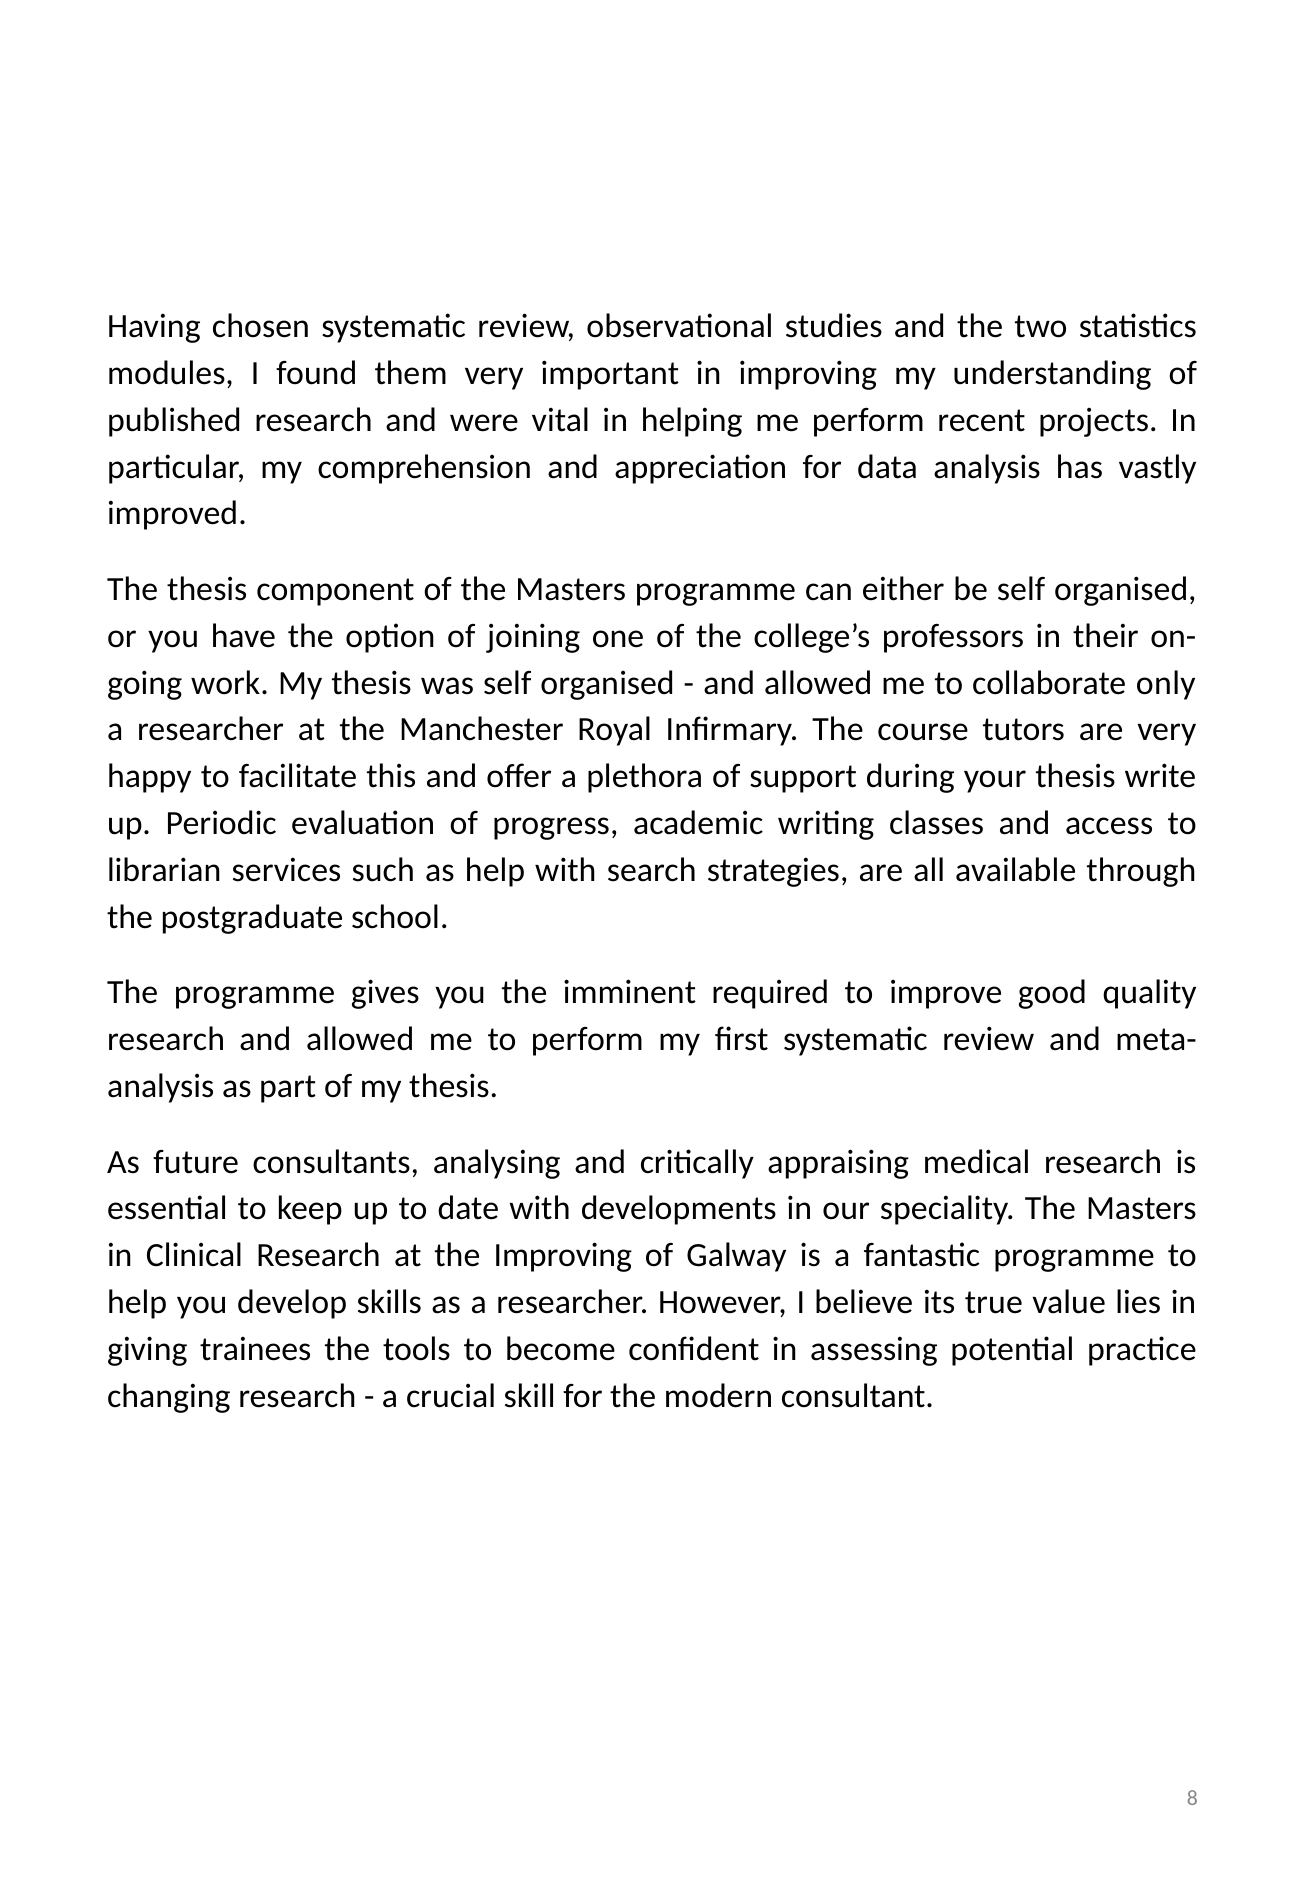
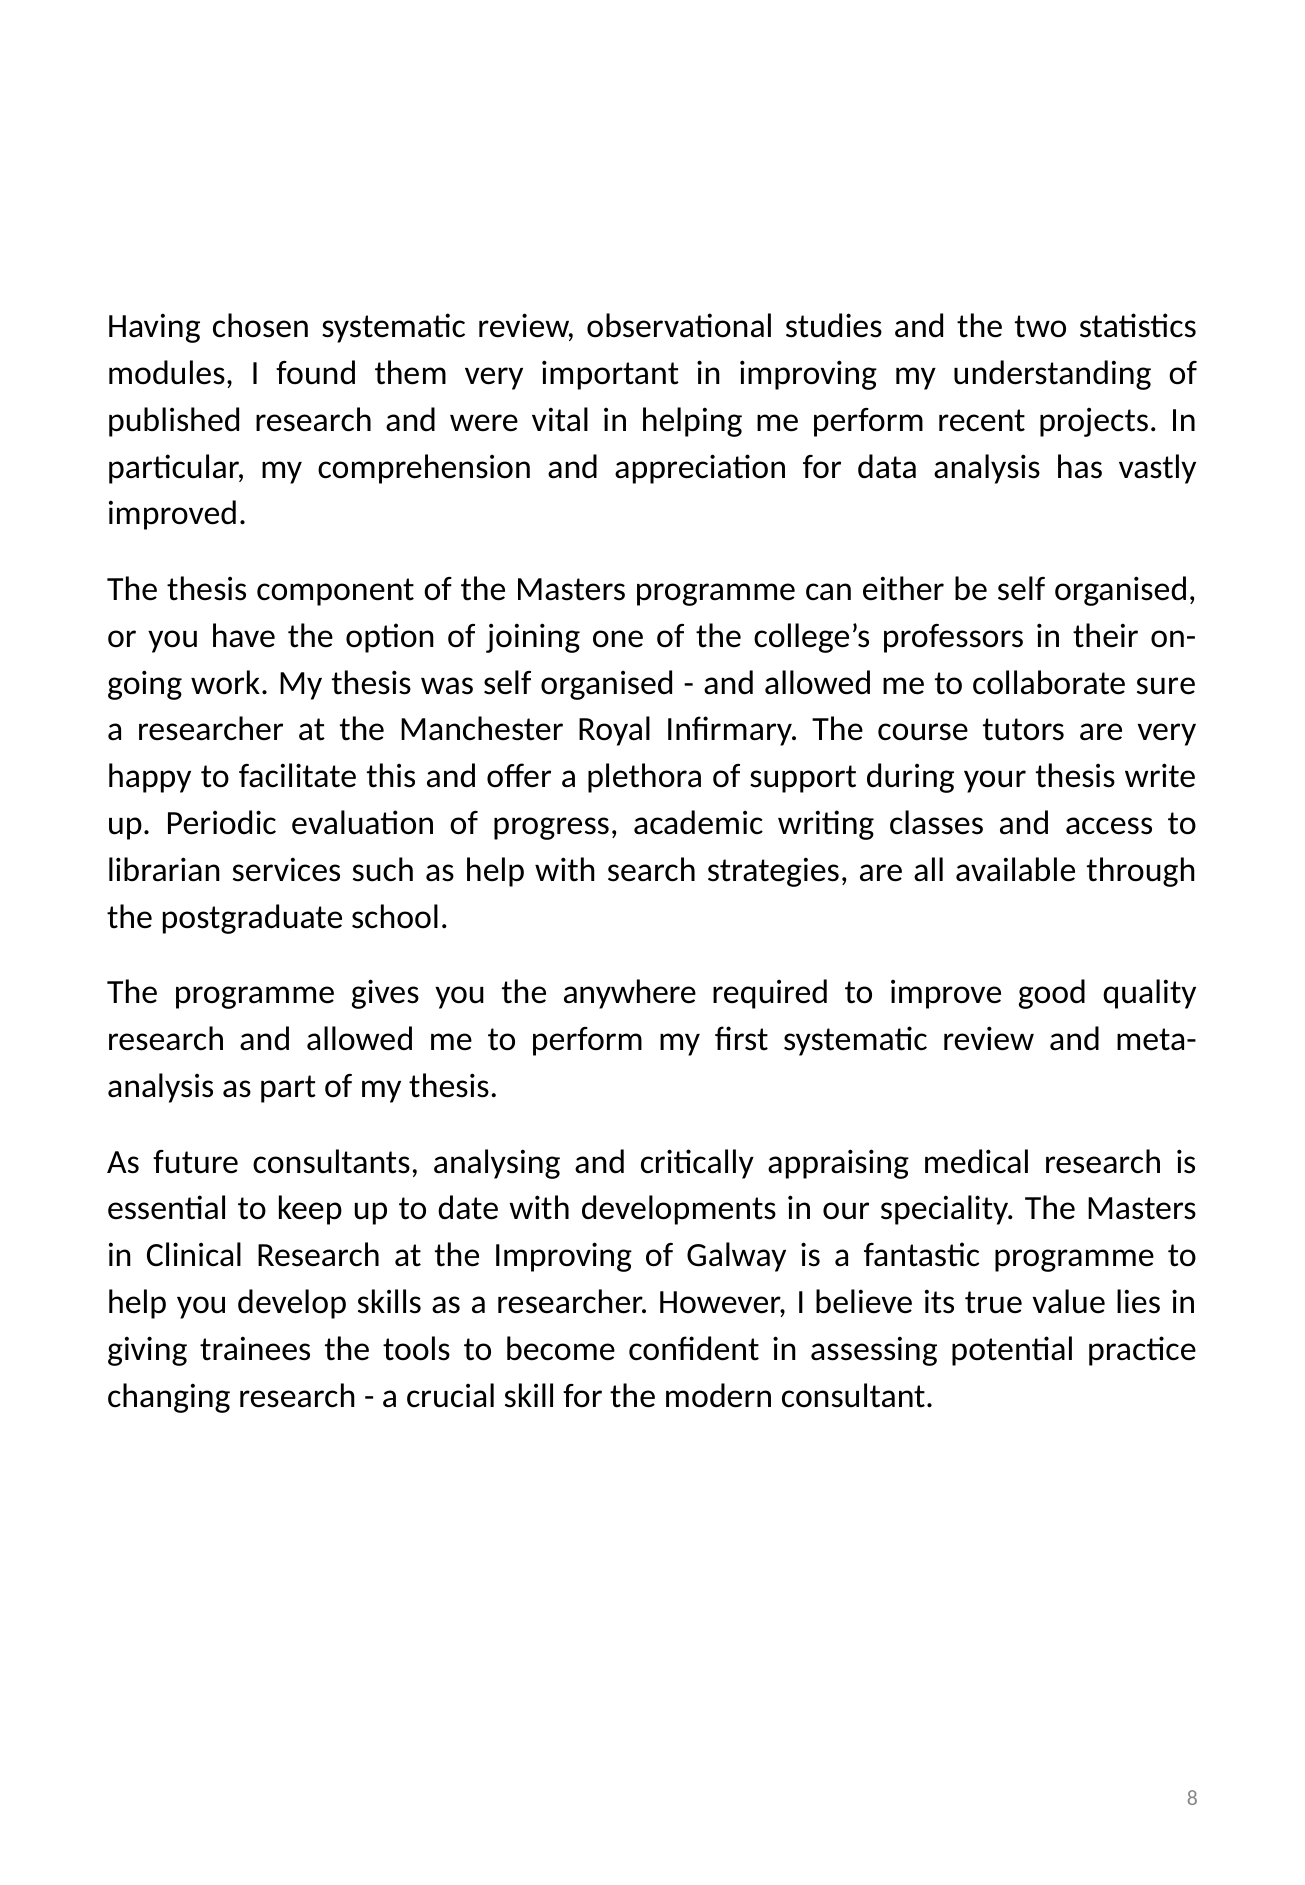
only: only -> sure (1166, 683)
imminent: imminent -> anywhere (630, 993)
